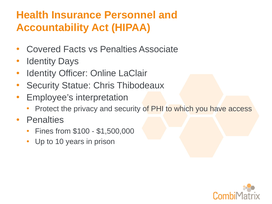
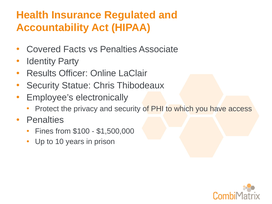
Personnel: Personnel -> Regulated (130, 15)
Days: Days -> Party (68, 61)
Identity: Identity -> Results (41, 73)
interpretation: interpretation -> electronically (102, 98)
